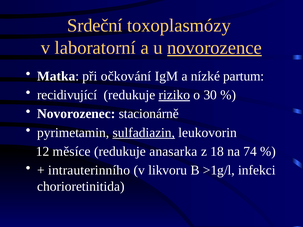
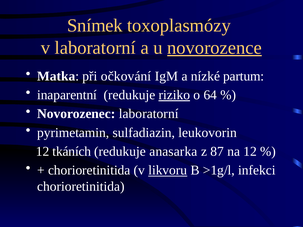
Srdeční: Srdeční -> Snímek (95, 26)
recidivující: recidivující -> inaparentní (67, 95)
30: 30 -> 64 (210, 95)
Novorozenec stacionárně: stacionárně -> laboratorní (149, 114)
sulfadiazin underline: present -> none (144, 133)
měsíce: měsíce -> tkáních (72, 152)
18: 18 -> 87 (217, 152)
na 74: 74 -> 12 (250, 152)
intrauterinního: intrauterinního -> chorioretinitida (89, 170)
likvoru underline: none -> present (168, 170)
